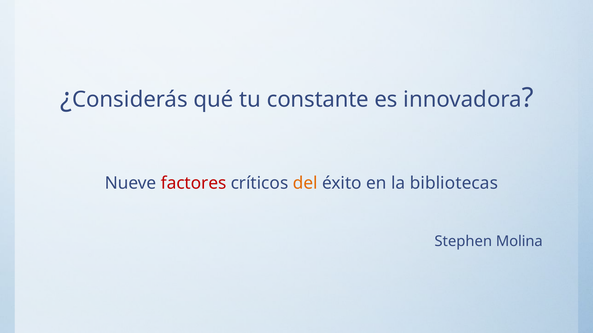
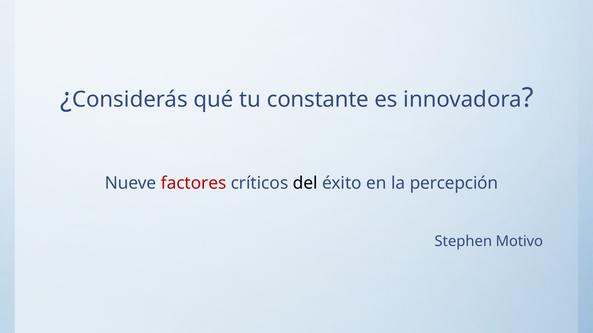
del colour: orange -> black (305, 183)
bibliotecas: bibliotecas -> percepción (454, 183)
Molina: Molina -> Motivo (519, 242)
